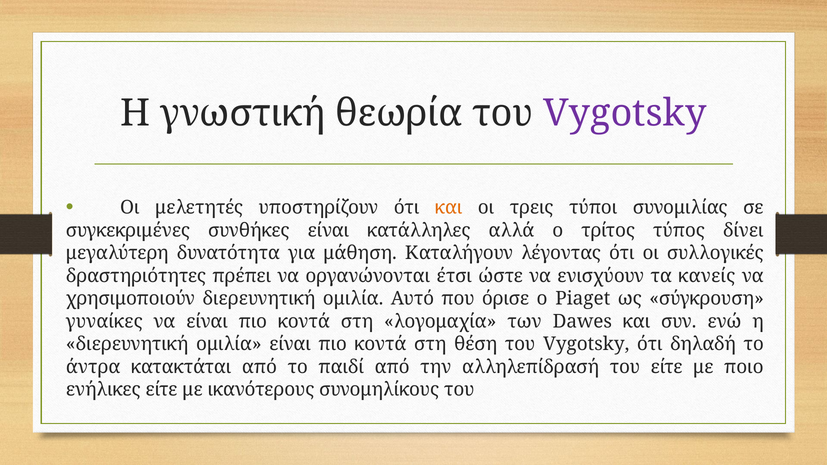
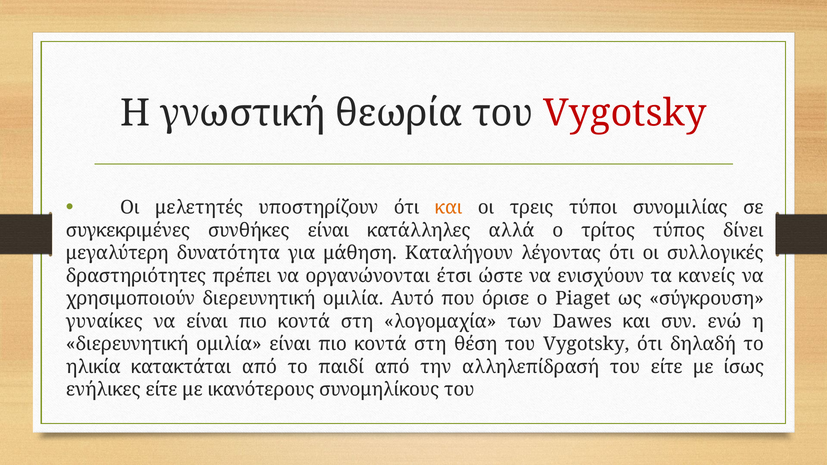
Vygotsky colour: purple -> red (625, 113)
άντρα: άντρα -> ηλικία (93, 367)
ποιο: ποιο -> ίσως (744, 367)
